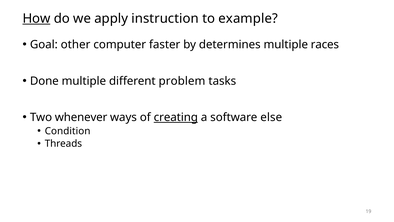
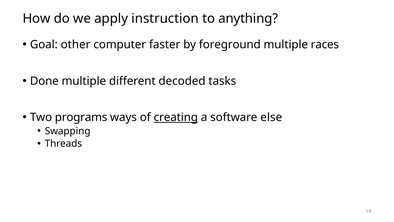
How underline: present -> none (37, 18)
example: example -> anything (248, 18)
determines: determines -> foreground (230, 45)
problem: problem -> decoded (182, 81)
whenever: whenever -> programs (81, 117)
Condition: Condition -> Swapping (68, 131)
